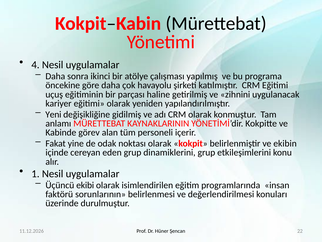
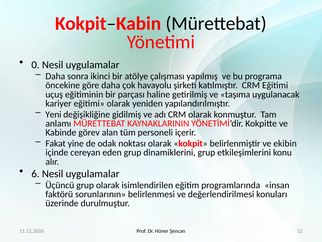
4: 4 -> 0 (35, 65)
zihnini: zihnini -> taşıma (235, 94)
1: 1 -> 6 (35, 173)
Üçüncü ekibi: ekibi -> grup (85, 185)
